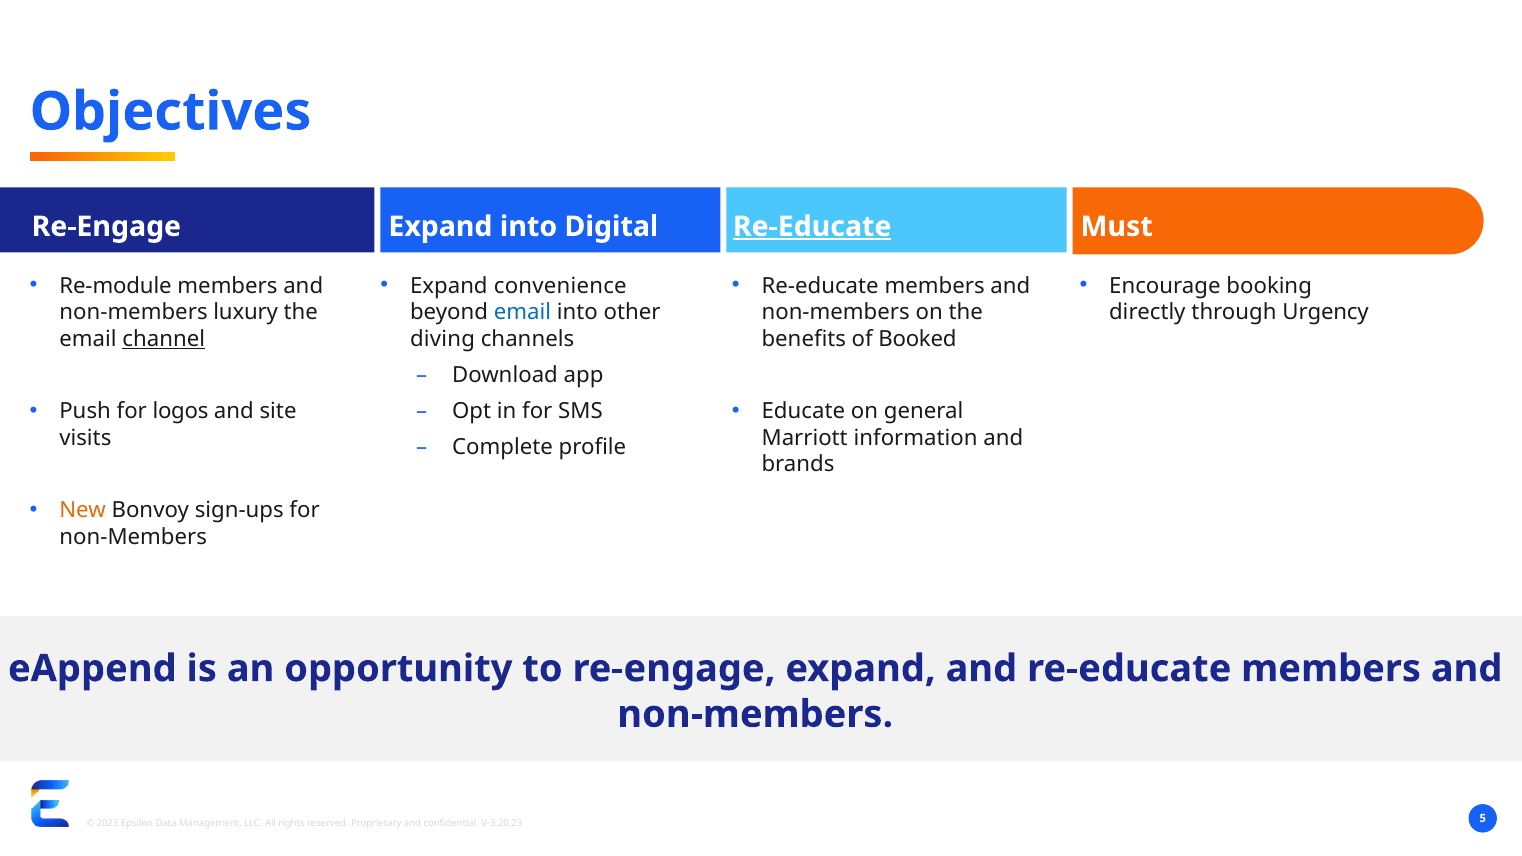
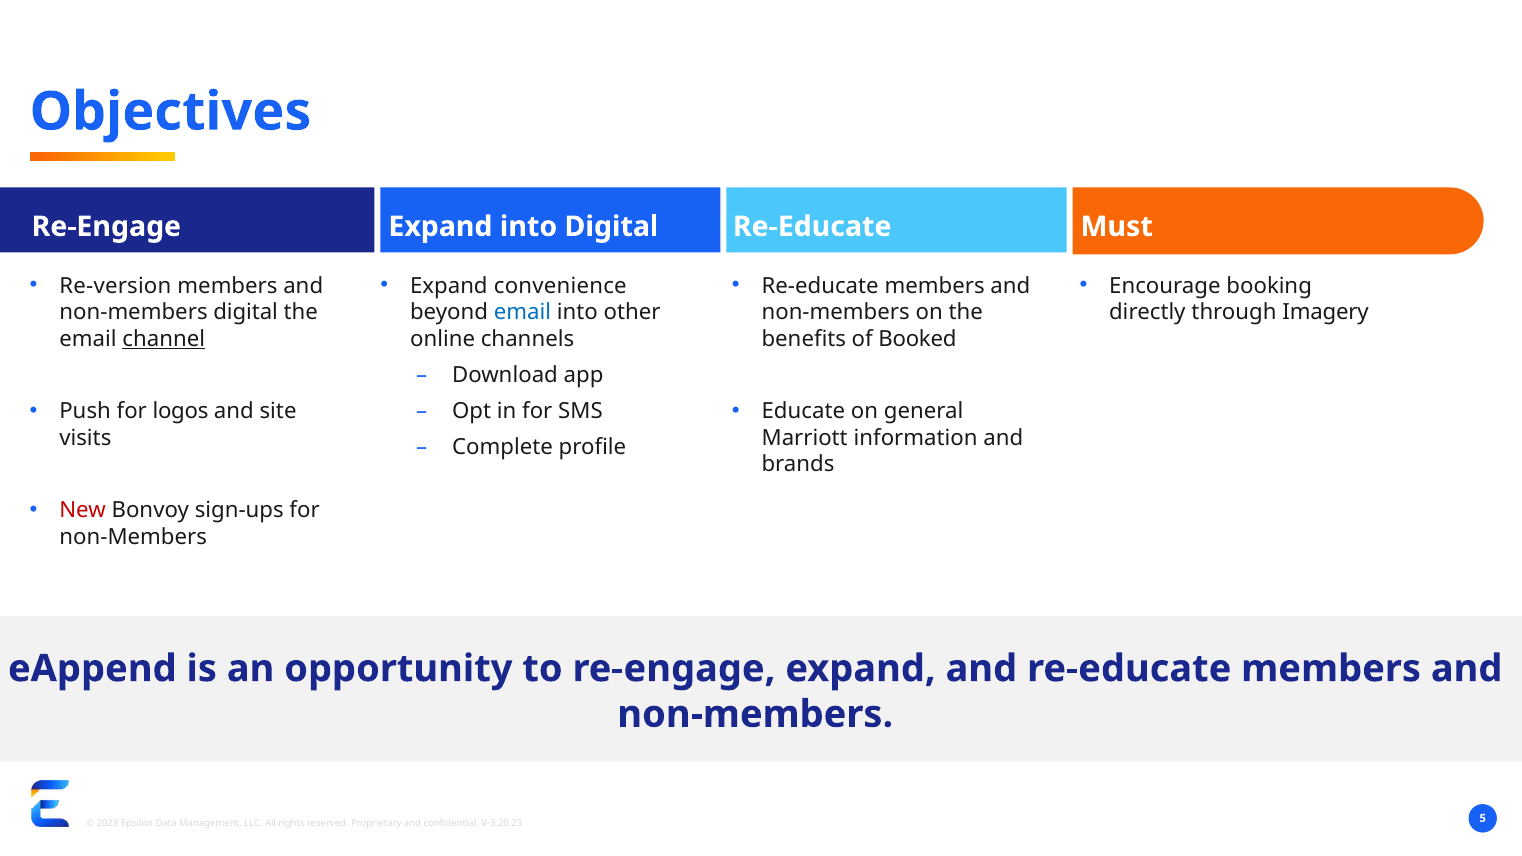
Re-Educate underline: present -> none (812, 227)
Re-module: Re-module -> Re-version (115, 286)
non-members luxury: luxury -> digital (246, 312)
Urgency: Urgency -> Imagery (1326, 312)
diving: diving -> online (443, 339)
New colour: orange -> red (83, 510)
